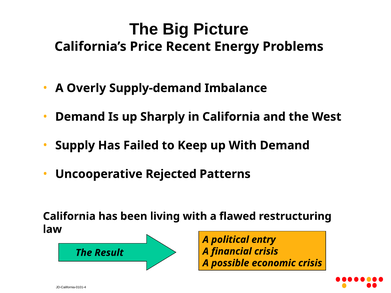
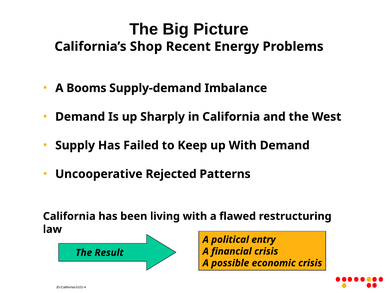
Price: Price -> Shop (146, 47)
Overly: Overly -> Booms (86, 88)
